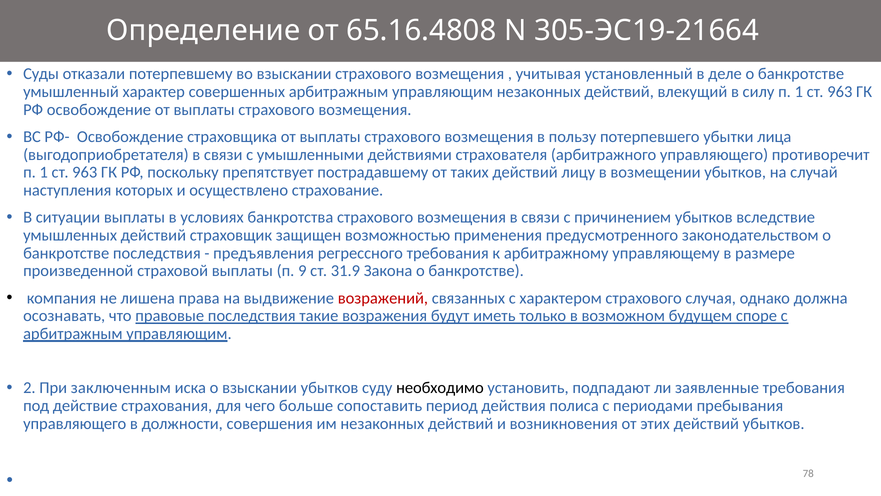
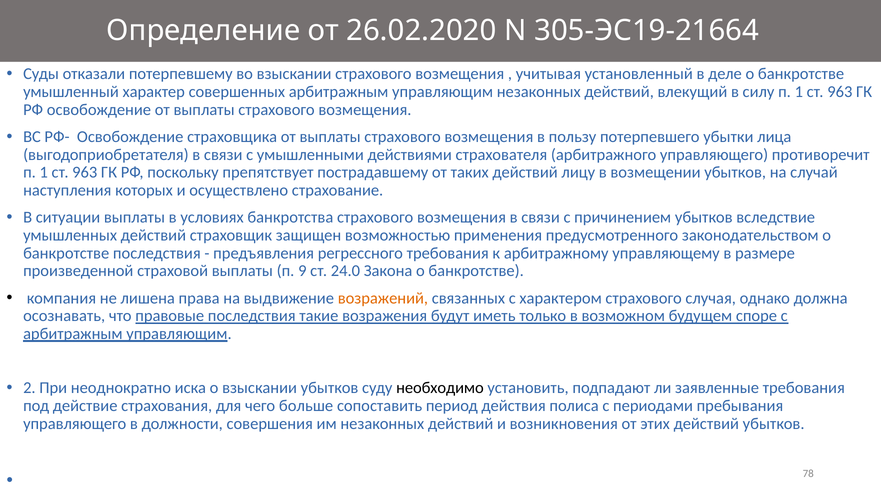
65.16.4808: 65.16.4808 -> 26.02.2020 (421, 31)
31.9: 31.9 -> 24.0 (345, 271)
возражений colour: red -> orange (383, 298)
заключенным: заключенным -> неоднократно (121, 388)
